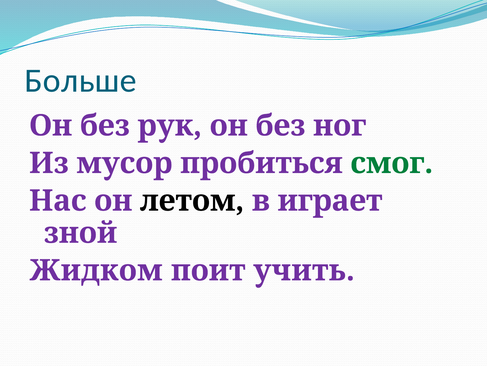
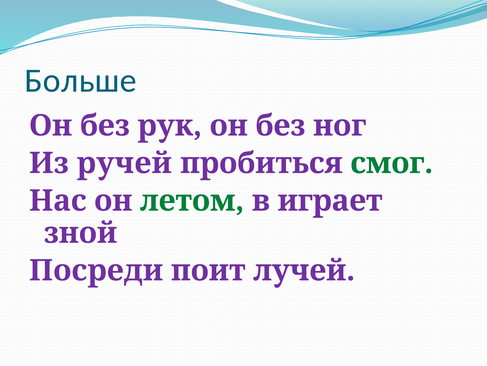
мусор: мусор -> ручей (124, 163)
летом colour: black -> green (192, 200)
Жидком: Жидком -> Посреди (96, 270)
учить: учить -> лучей (304, 270)
